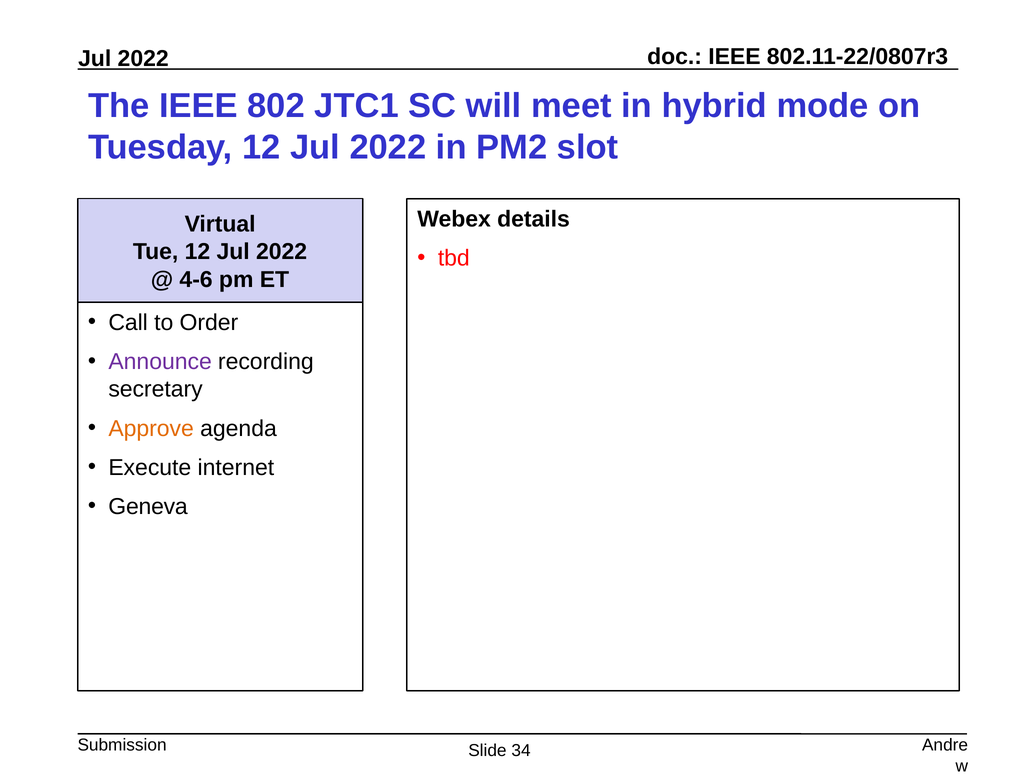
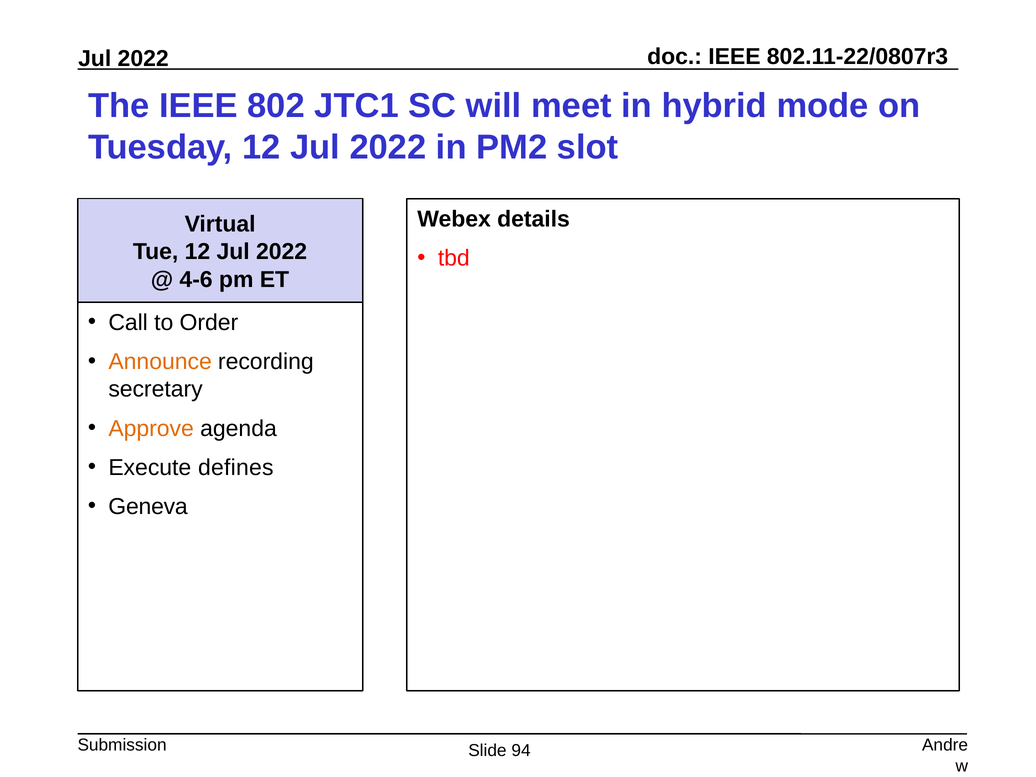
Announce colour: purple -> orange (160, 362)
internet: internet -> defines (236, 468)
34: 34 -> 94 (521, 750)
